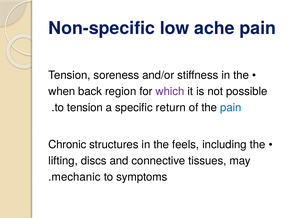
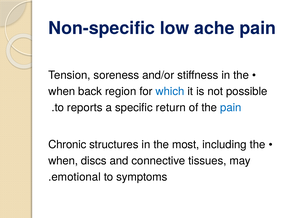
which colour: purple -> blue (170, 91)
to tension: tension -> reports (85, 107)
feels: feels -> most (186, 144)
lifting: lifting -> when (63, 160)
mechanic: mechanic -> emotional (76, 176)
